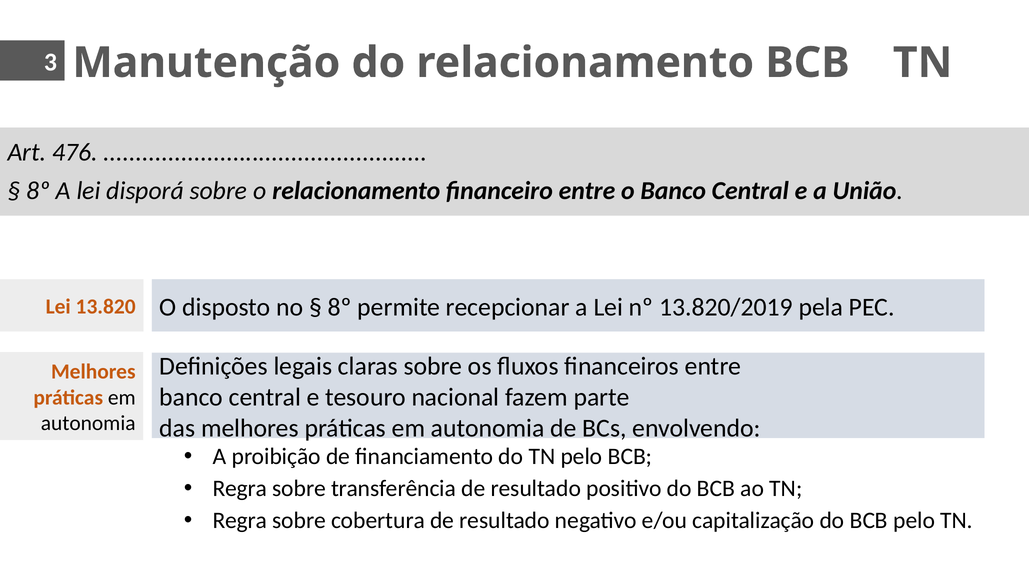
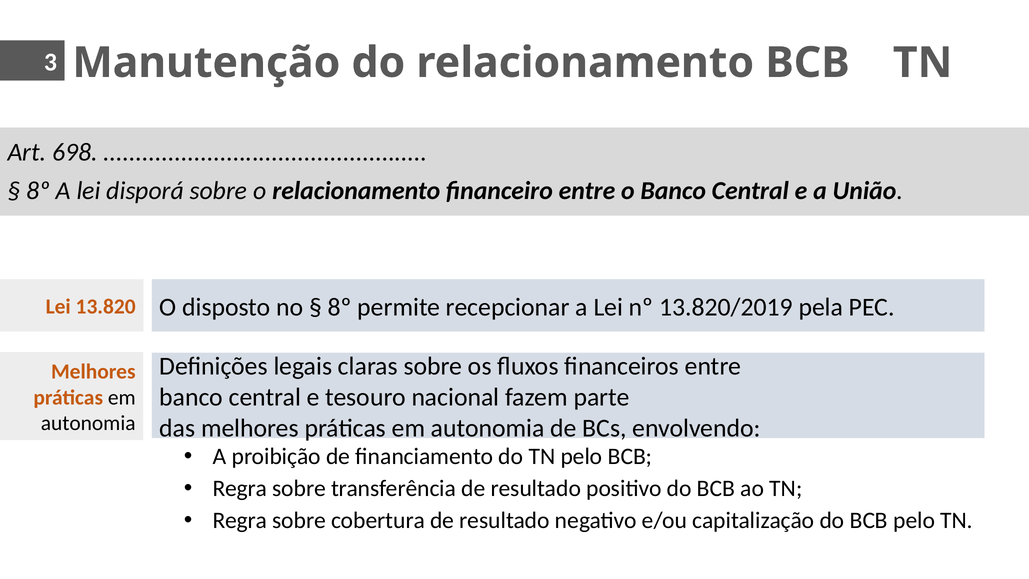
476: 476 -> 698 (75, 152)
